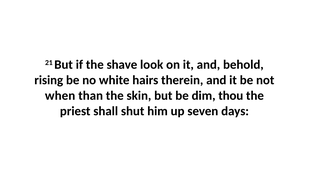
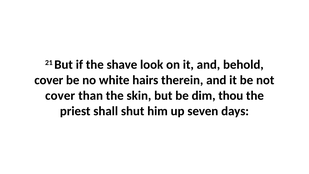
rising: rising -> cover (49, 80)
when: when -> cover (60, 96)
